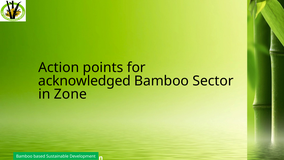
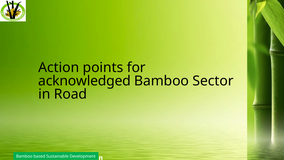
Zone: Zone -> Road (71, 94)
